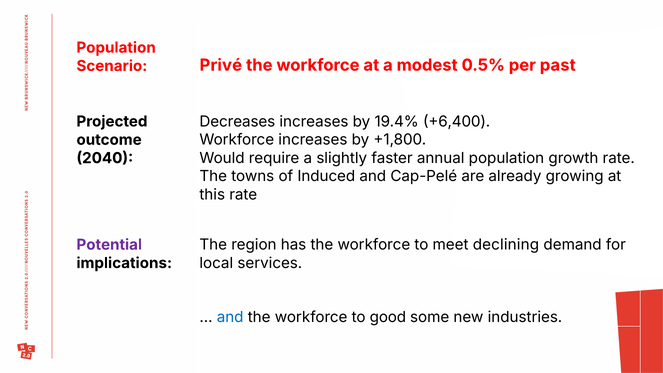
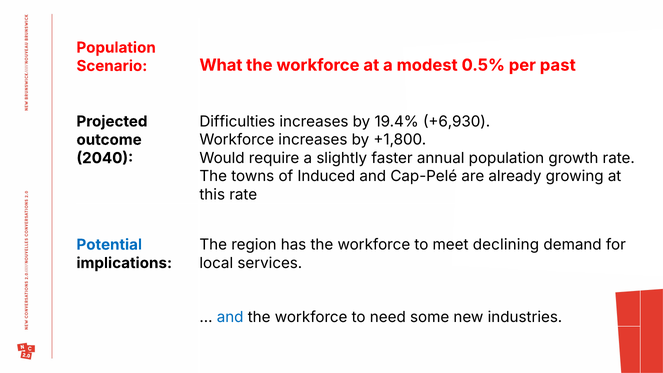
Privé: Privé -> What (221, 65)
Decreases: Decreases -> Difficulties (237, 121)
+6,400: +6,400 -> +6,930 (457, 121)
Potential colour: purple -> blue (109, 245)
good: good -> need (388, 317)
